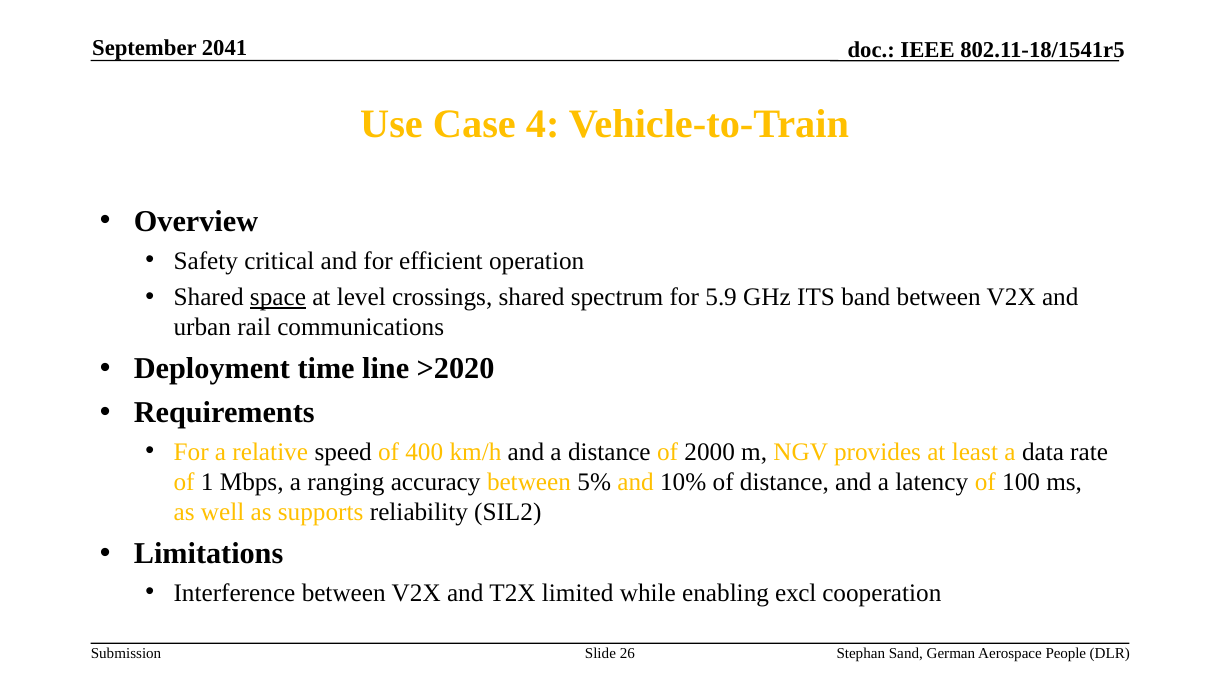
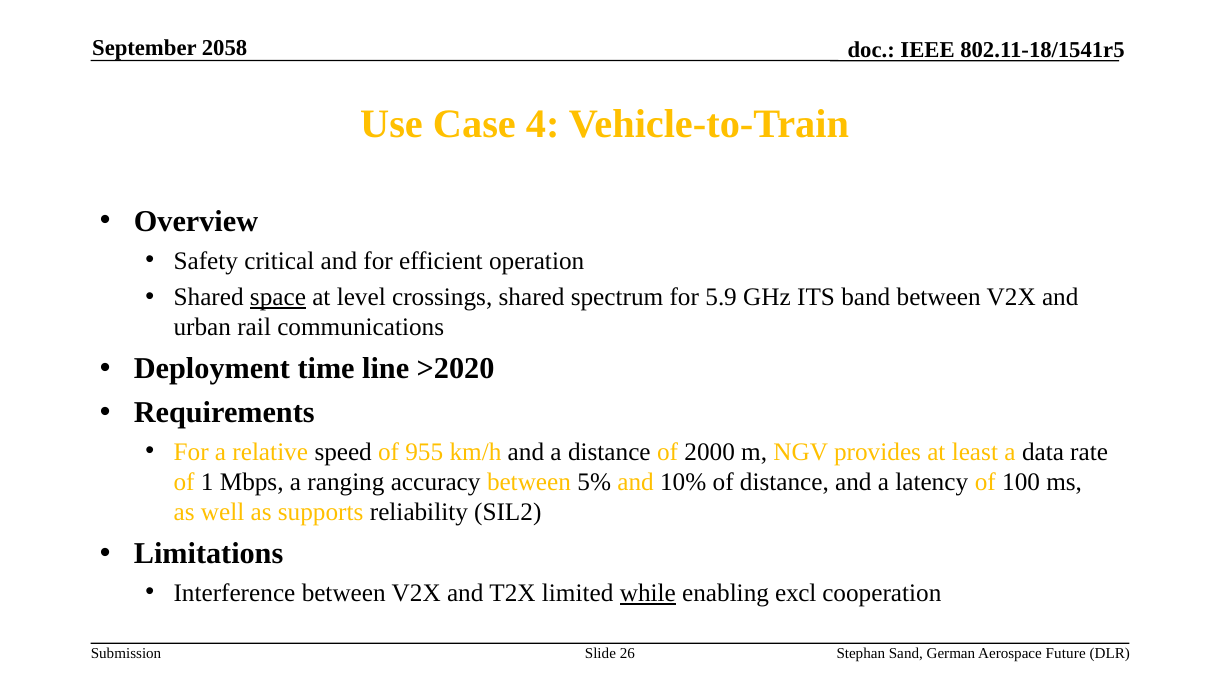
2041: 2041 -> 2058 (225, 48)
400: 400 -> 955 (424, 452)
while underline: none -> present (648, 593)
People: People -> Future (1066, 653)
